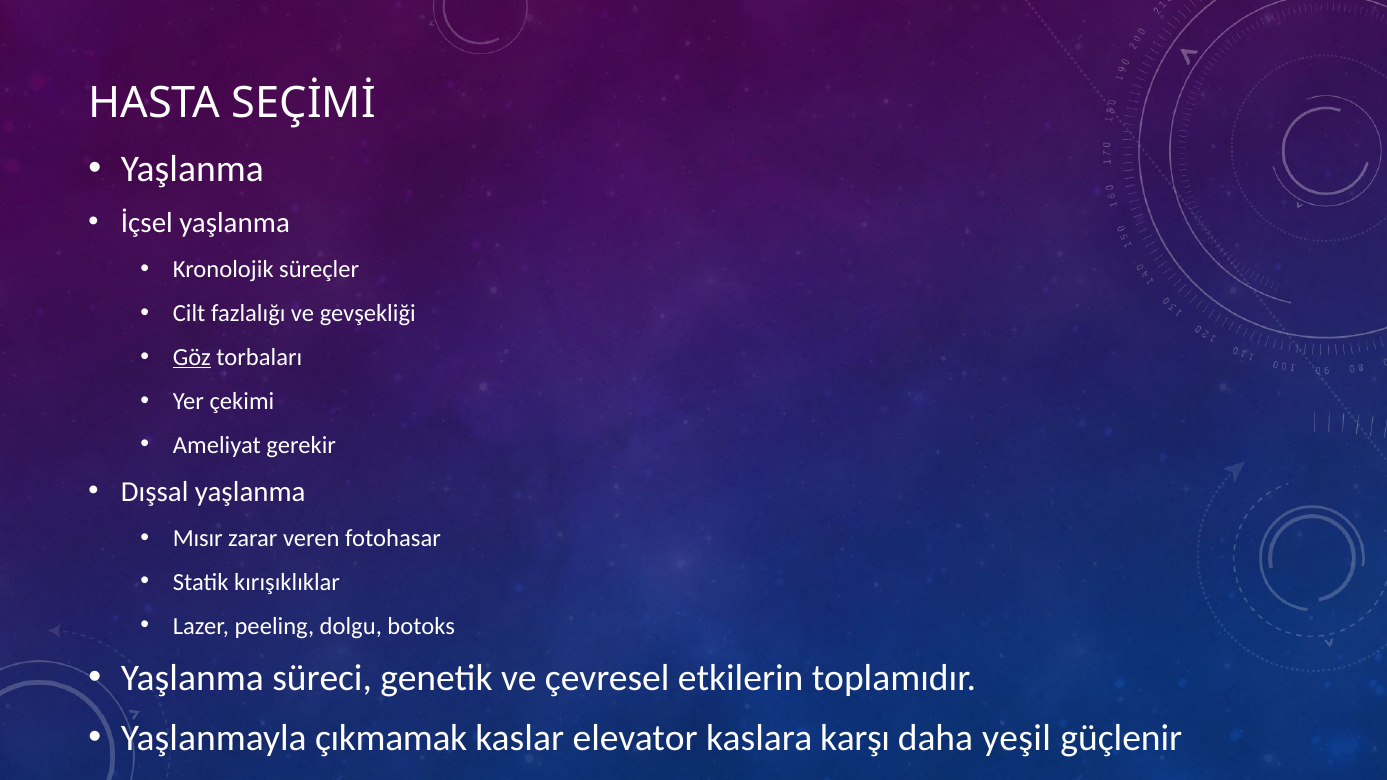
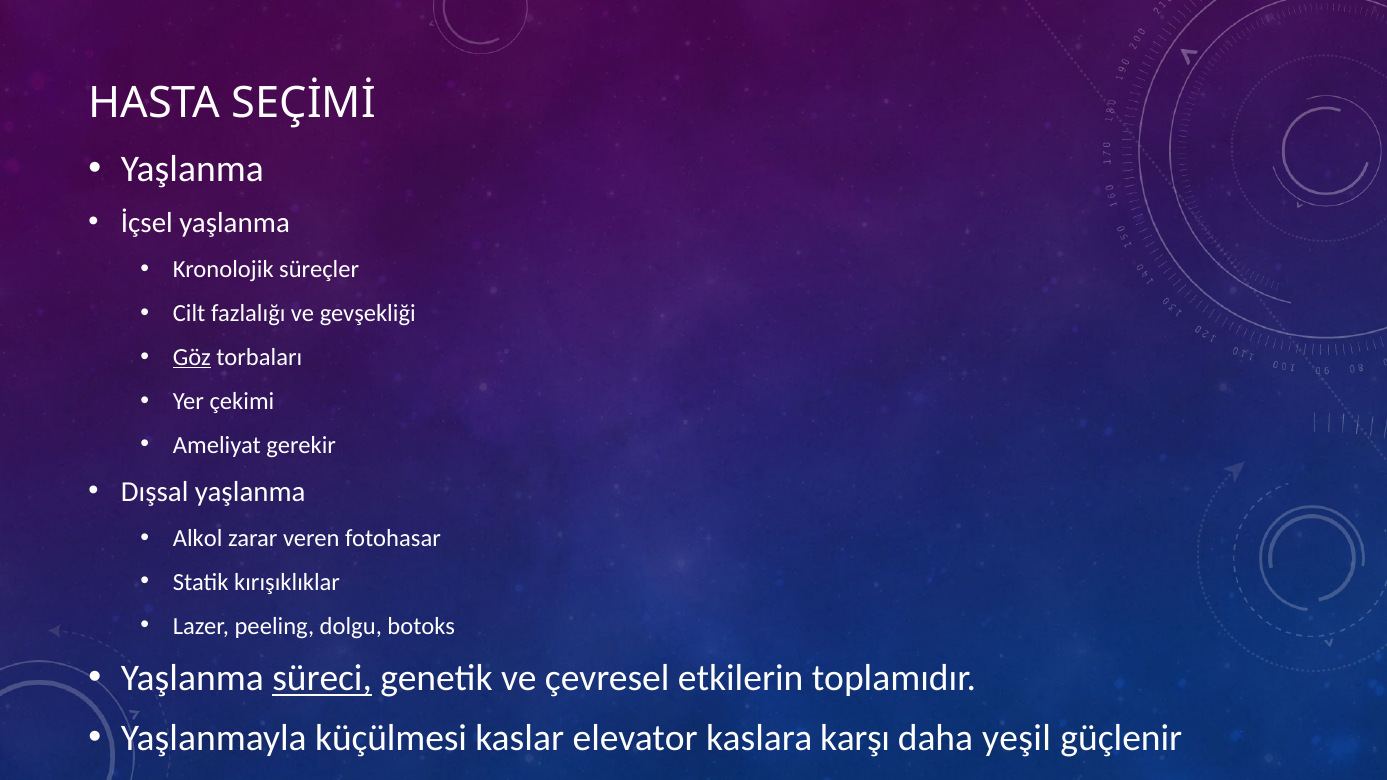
Mısır: Mısır -> Alkol (198, 538)
süreci underline: none -> present (322, 679)
çıkmamak: çıkmamak -> küçülmesi (391, 738)
